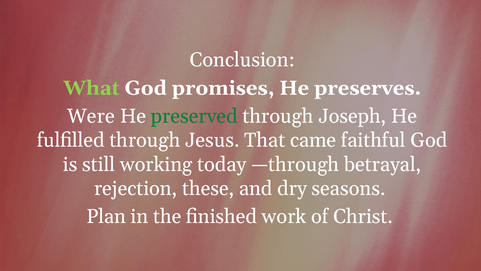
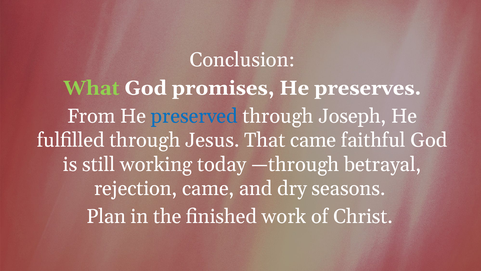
Were: Were -> From (91, 116)
preserved colour: green -> blue (194, 116)
rejection these: these -> came (208, 188)
